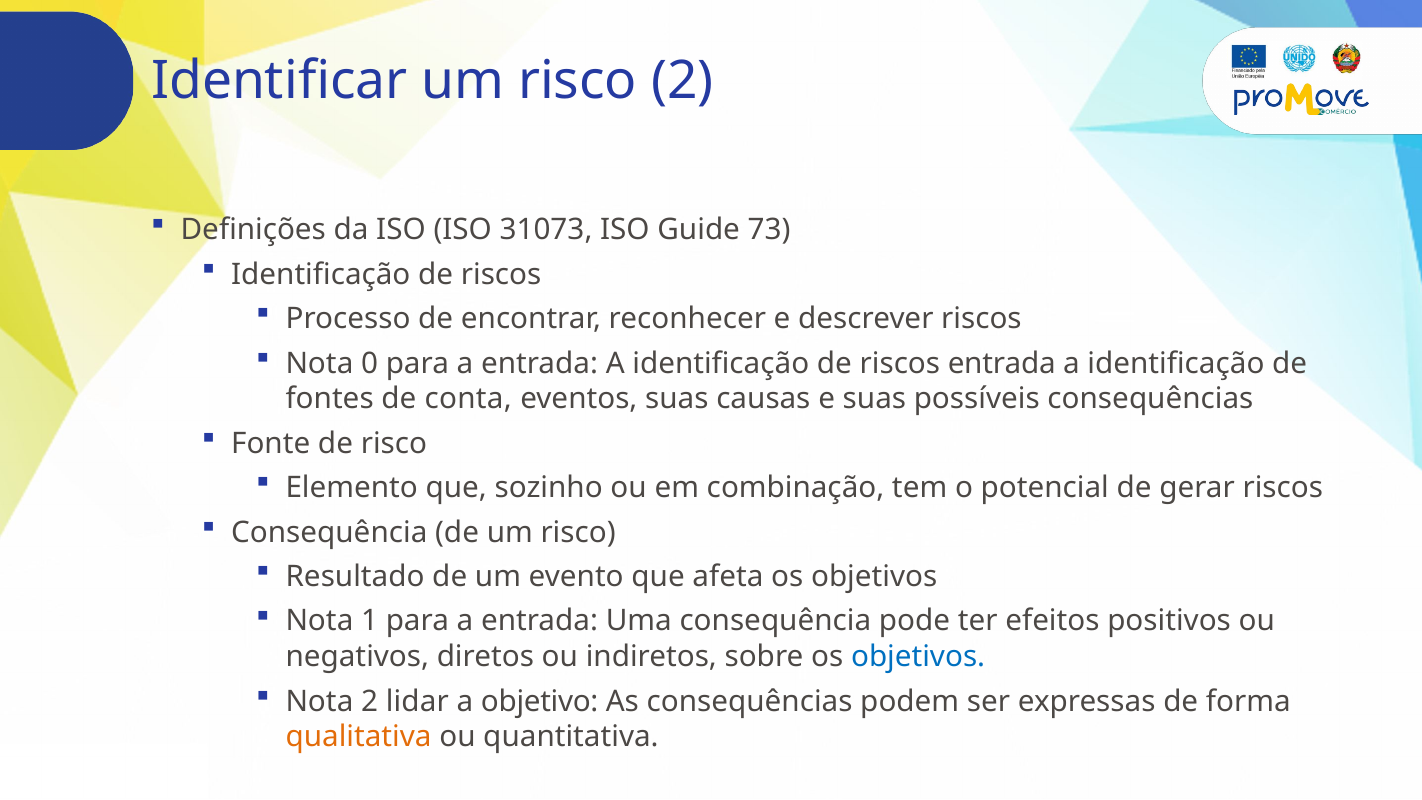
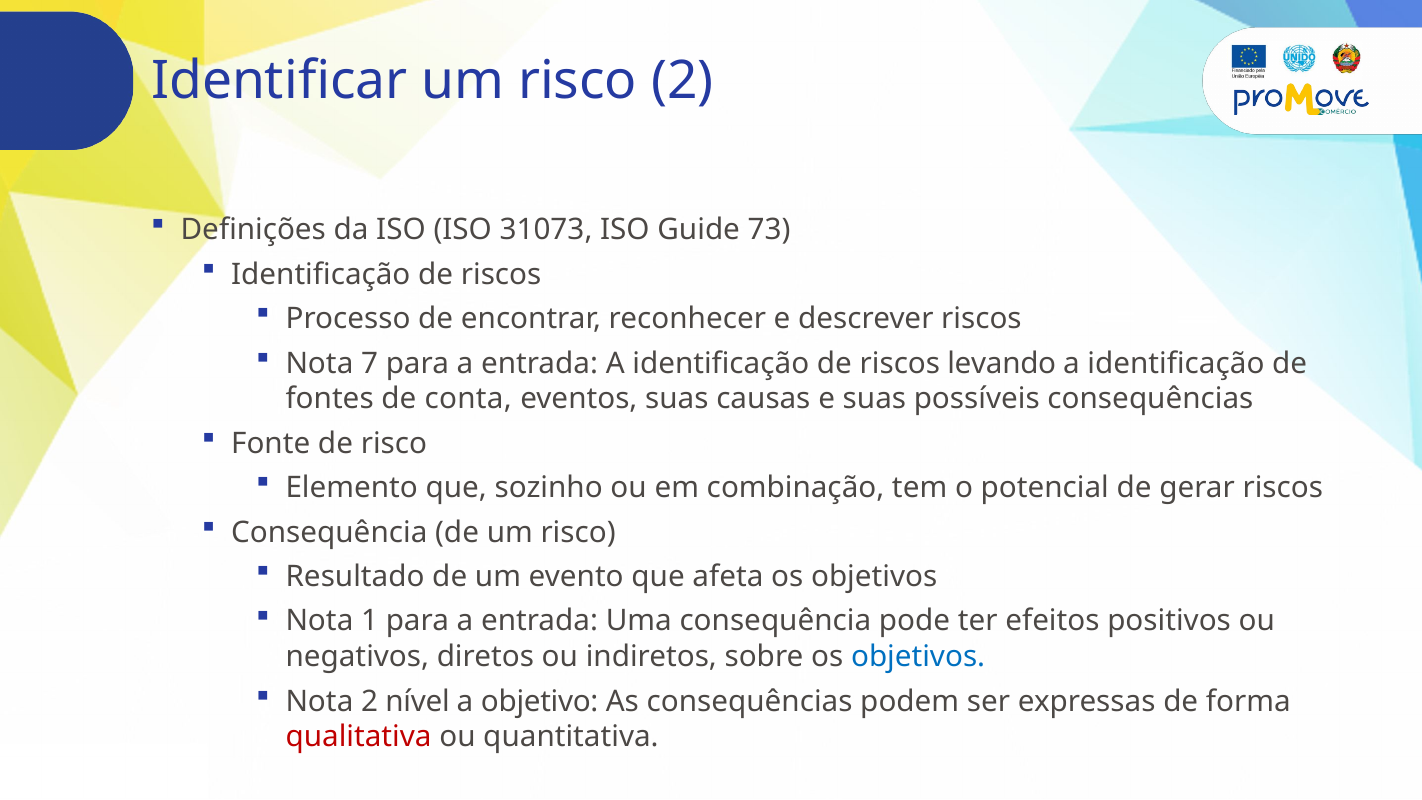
0: 0 -> 7 (370, 363)
riscos entrada: entrada -> levando (1002, 363)
lidar: lidar -> nível (418, 701)
qualitativa colour: orange -> red (359, 737)
